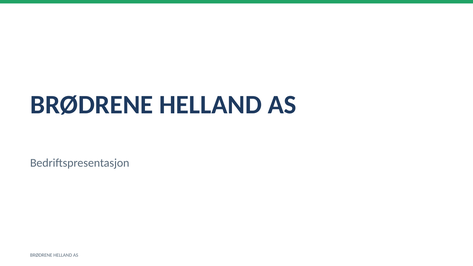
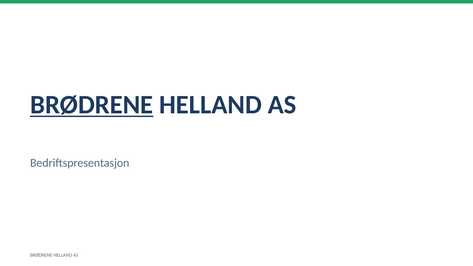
BRØDRENE underline: none -> present (92, 105)
